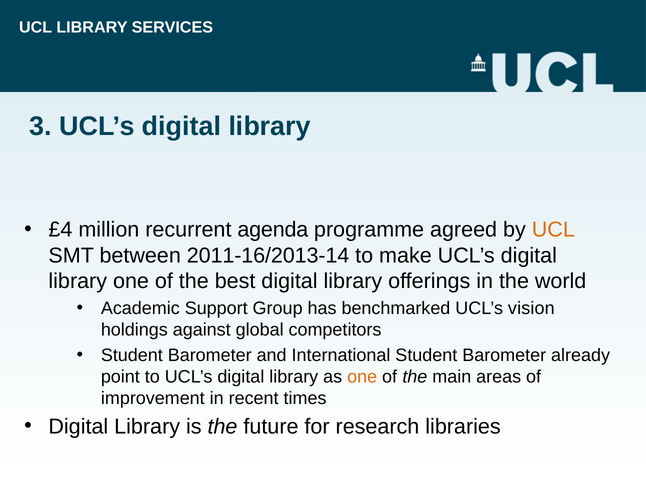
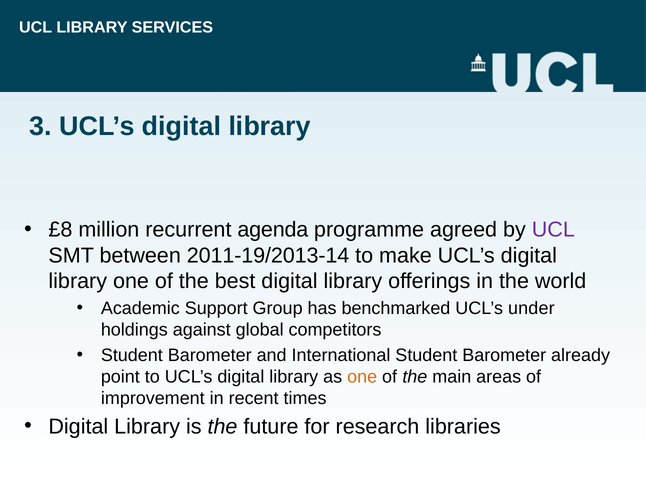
£4: £4 -> £8 (60, 229)
UCL colour: orange -> purple (553, 229)
2011-16/2013-14: 2011-16/2013-14 -> 2011-19/2013-14 (268, 255)
vision: vision -> under (531, 308)
